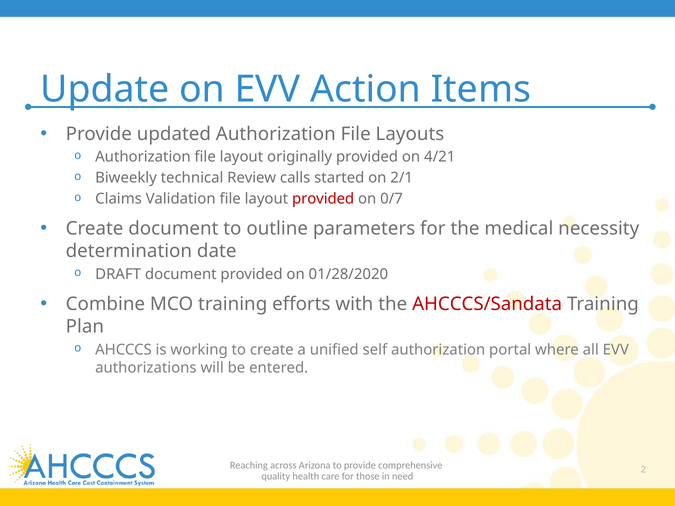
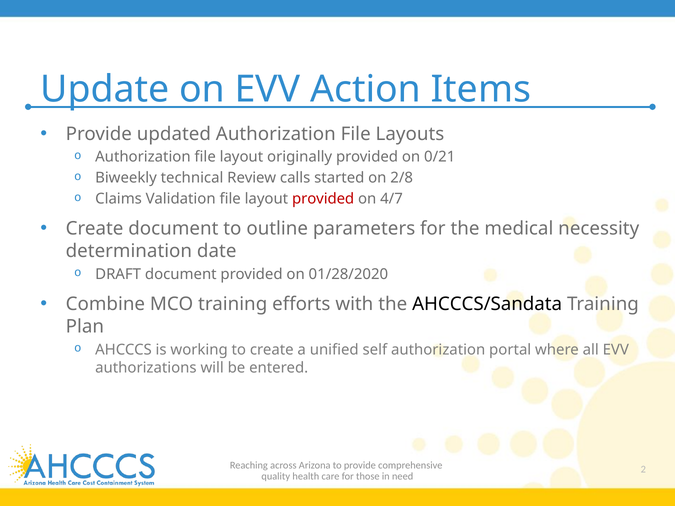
4/21: 4/21 -> 0/21 (440, 157)
2/1: 2/1 -> 2/8 (402, 178)
0/7: 0/7 -> 4/7 (392, 199)
AHCCCS/Sandata colour: red -> black (487, 304)
